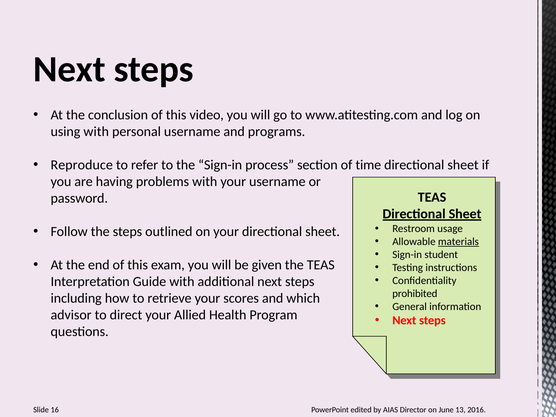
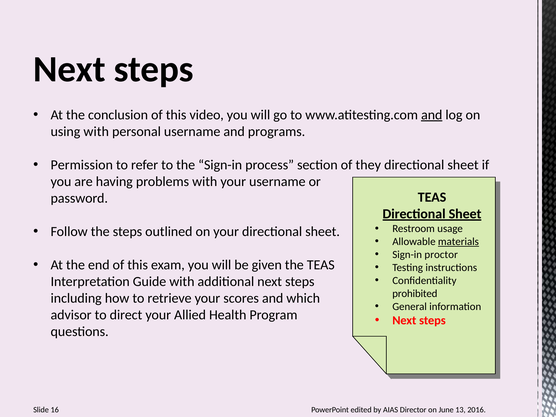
and underline: none -> present (432, 115)
Reproduce: Reproduce -> Permission (82, 165)
time: time -> they (368, 165)
student: student -> proctor (441, 255)
